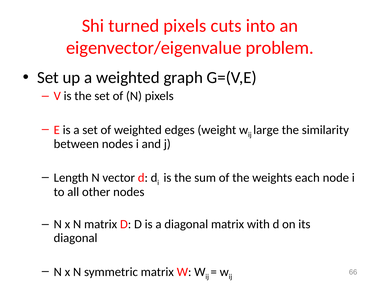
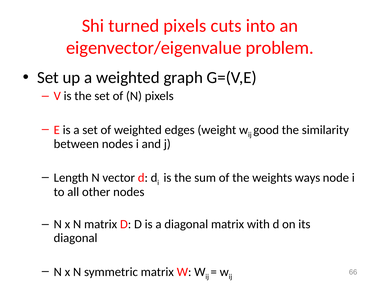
large: large -> good (266, 130)
each: each -> ways (307, 178)
